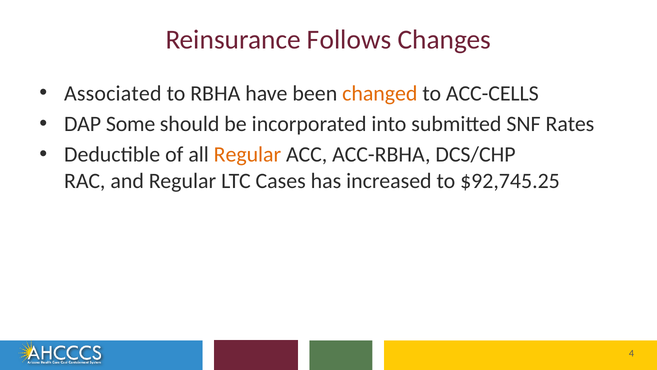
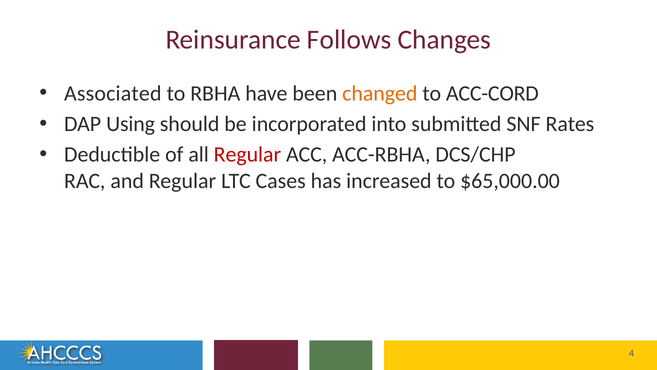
ACC-CELLS: ACC-CELLS -> ACC-CORD (492, 93)
Some: Some -> Using (131, 124)
Regular colour: orange -> red (247, 155)
$92,745.25: $92,745.25 -> $65,000.00 (510, 181)
